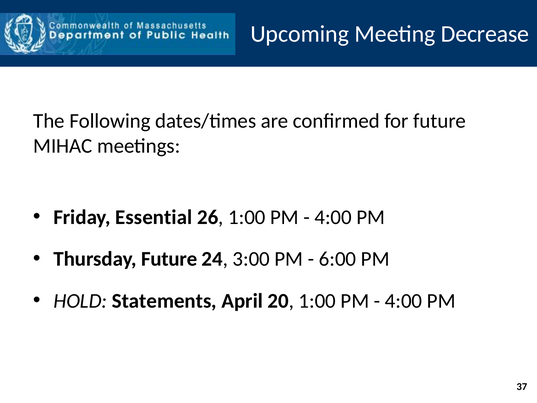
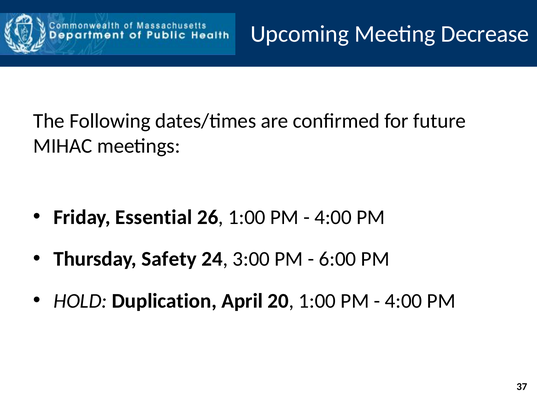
Thursday Future: Future -> Safety (169, 259)
Statements: Statements -> Duplication (164, 301)
